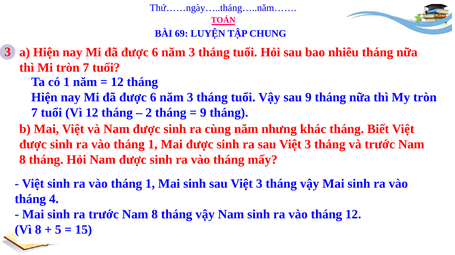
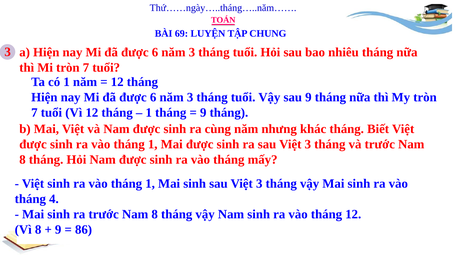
2: 2 -> 1 (149, 113)
5: 5 -> 9 (58, 230)
15: 15 -> 86 (84, 230)
